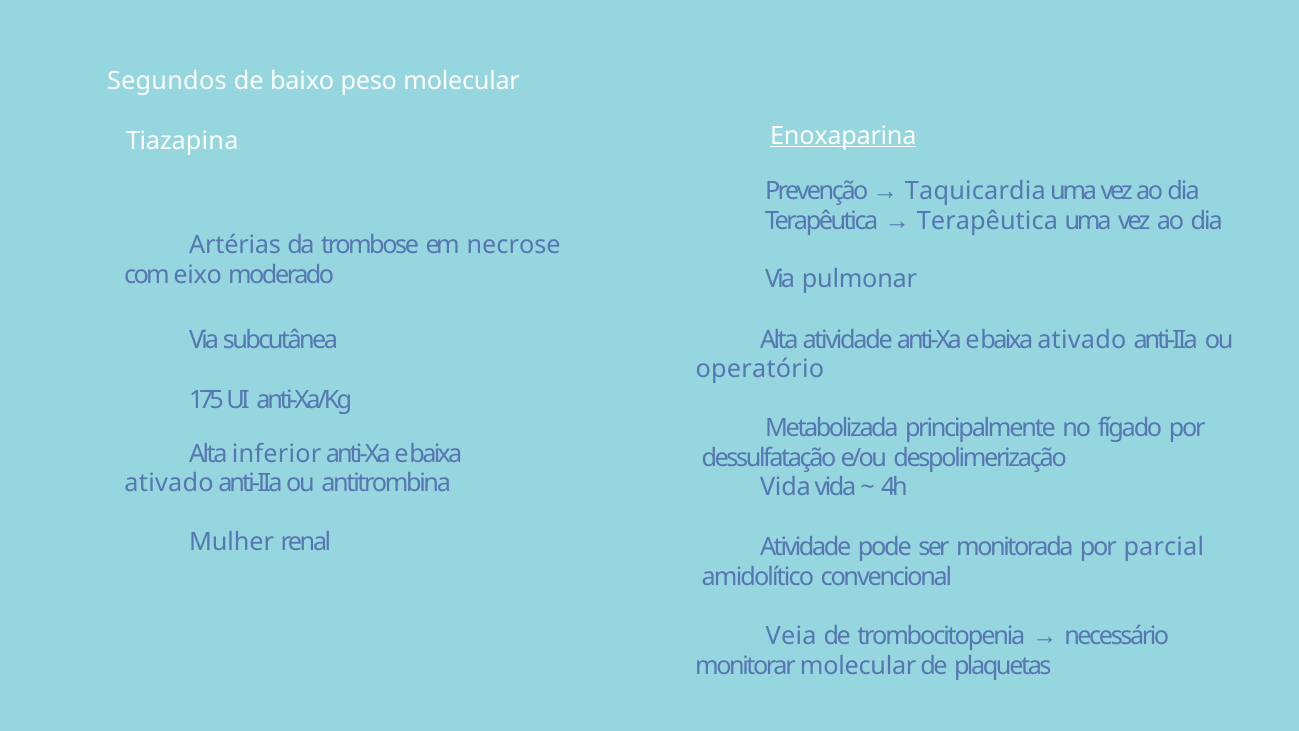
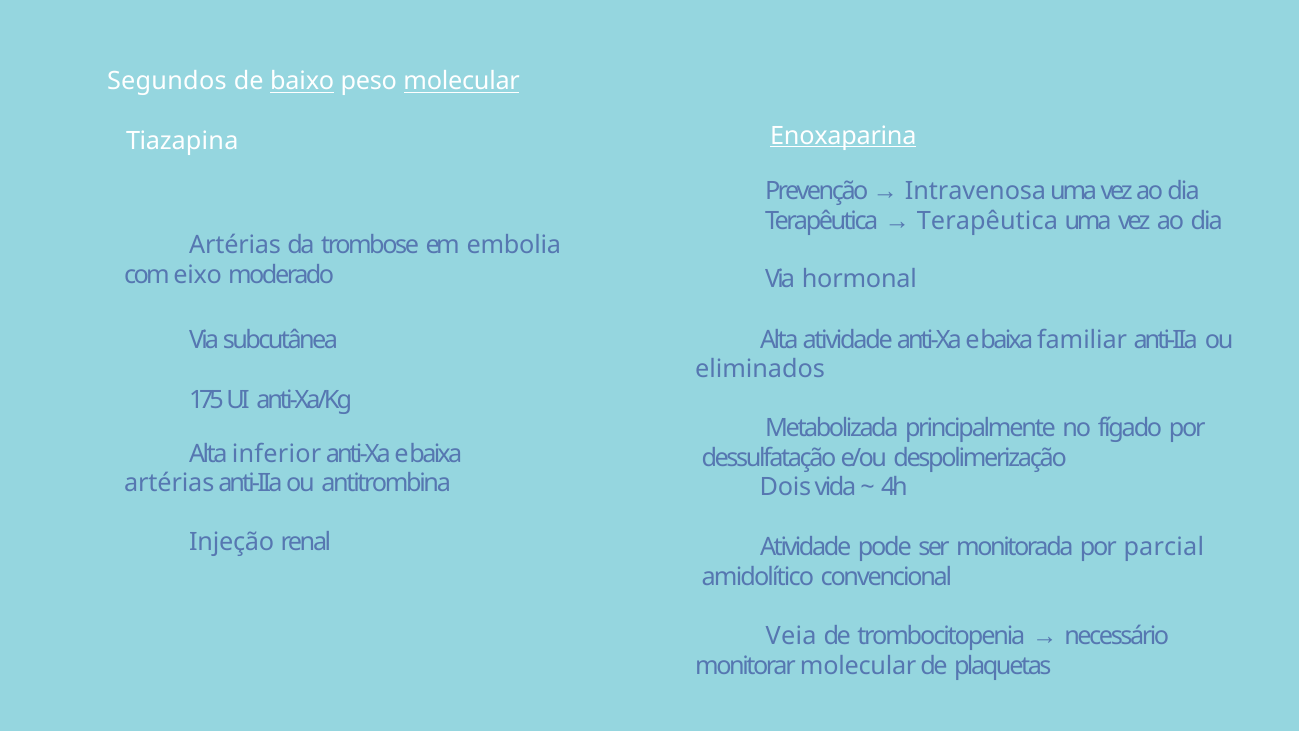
baixo underline: none -> present (302, 81)
molecular underline: none -> present (462, 81)
Taquicardia: Taquicardia -> Intravenosa (976, 191)
necrose: necrose -> embolia (514, 245)
pulmonar: pulmonar -> hormonal (859, 280)
ativado: ativado -> familiar (1082, 340)
operatório: operatório -> eliminados (760, 369)
ativado: ativado -> artérias (169, 483)
Vida: Vida -> Dois (785, 487)
Mulher: Mulher -> Injeção (232, 542)
